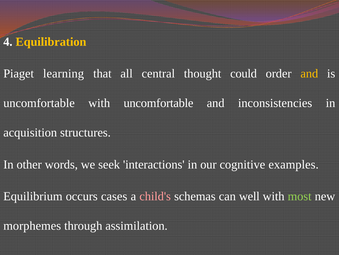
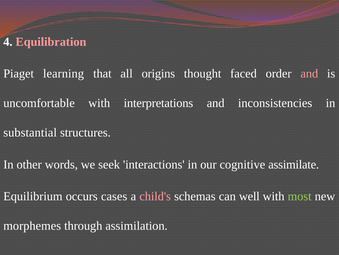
Equilibration colour: yellow -> pink (51, 42)
central: central -> origins (158, 73)
could: could -> faced (243, 73)
and colour: yellow -> pink (309, 73)
with uncomfortable: uncomfortable -> interpretations (158, 103)
acquisition: acquisition -> substantial (30, 132)
examples: examples -> assimilate (294, 164)
